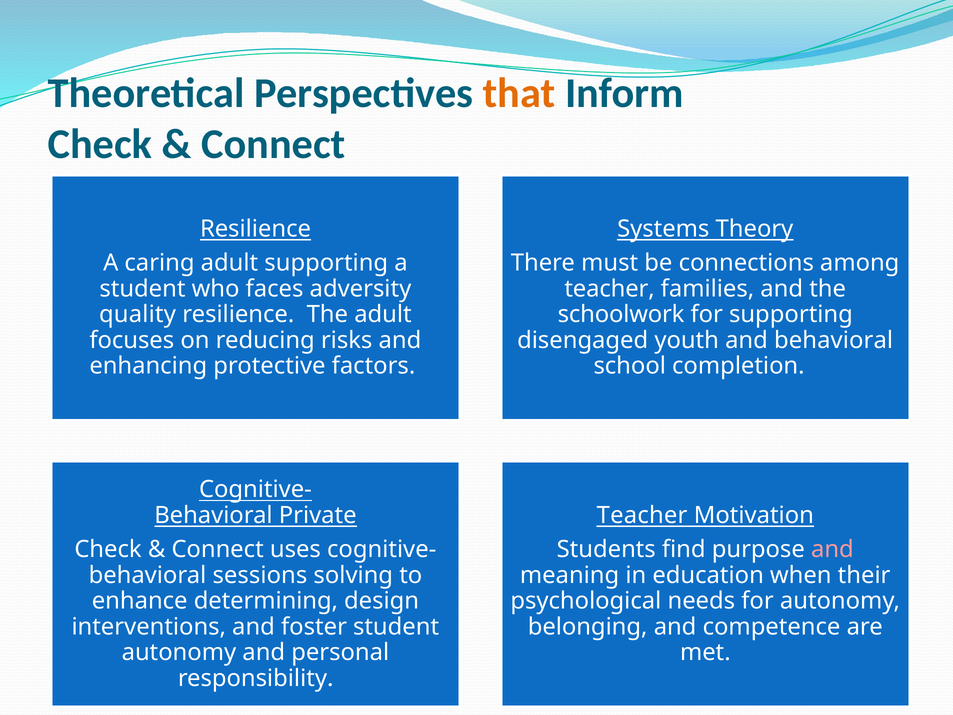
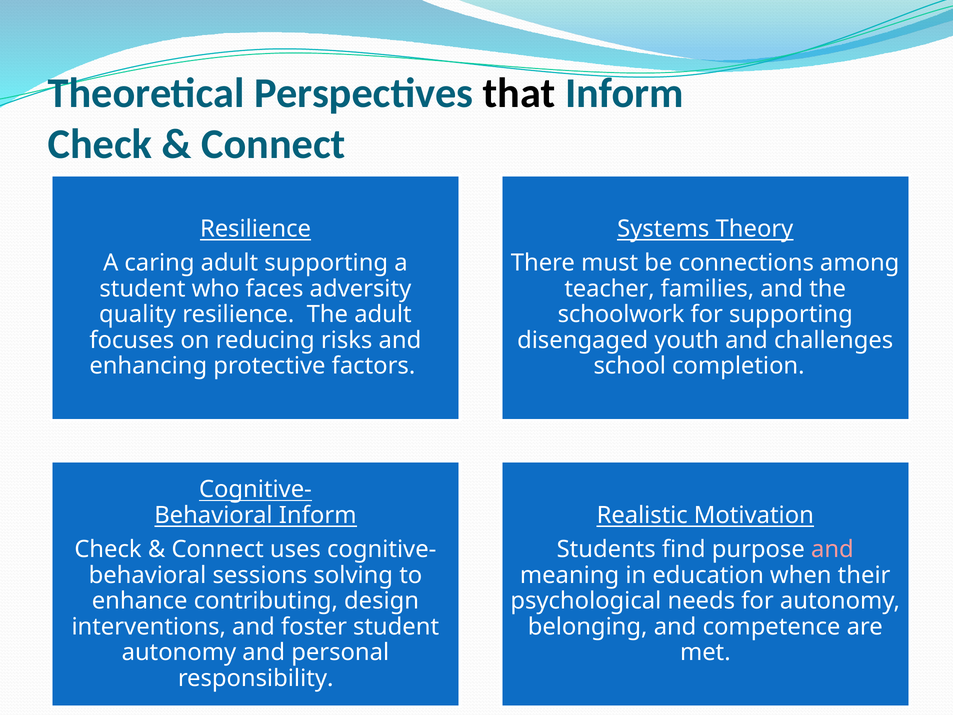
that colour: orange -> black (519, 93)
and behavioral: behavioral -> challenges (834, 340)
Behavioral Private: Private -> Inform (318, 515)
Teacher: Teacher -> Realistic (642, 515)
determining: determining -> contributing (266, 601)
